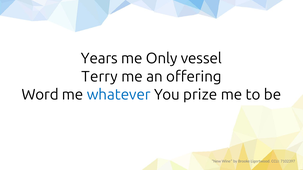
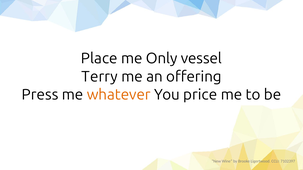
Years: Years -> Place (99, 59)
Word: Word -> Press (40, 95)
whatever colour: blue -> orange (119, 95)
prize: prize -> price (200, 95)
